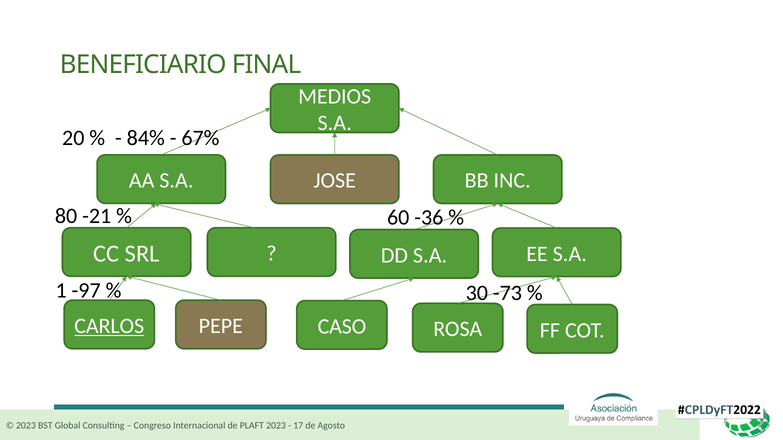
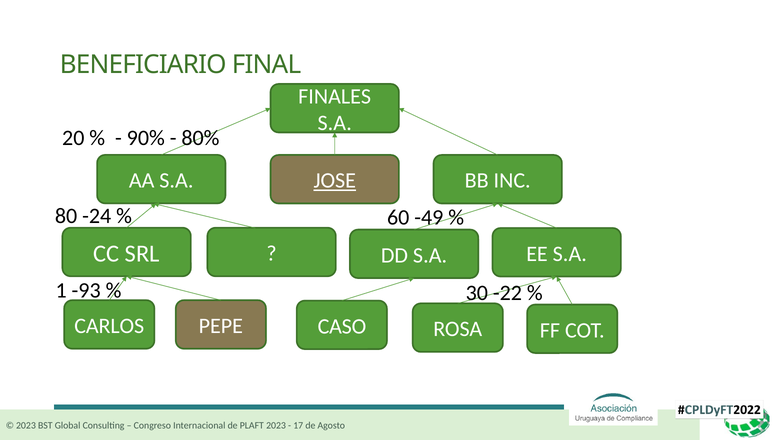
MEDIOS: MEDIOS -> FINALES (335, 97)
84%: 84% -> 90% (146, 138)
67%: 67% -> 80% (200, 138)
JOSE underline: none -> present (335, 181)
-21: -21 -> -24 (97, 216)
-36: -36 -> -49 (429, 218)
-97: -97 -> -93 (86, 291)
-73: -73 -> -22 (507, 293)
CARLOS underline: present -> none (109, 326)
